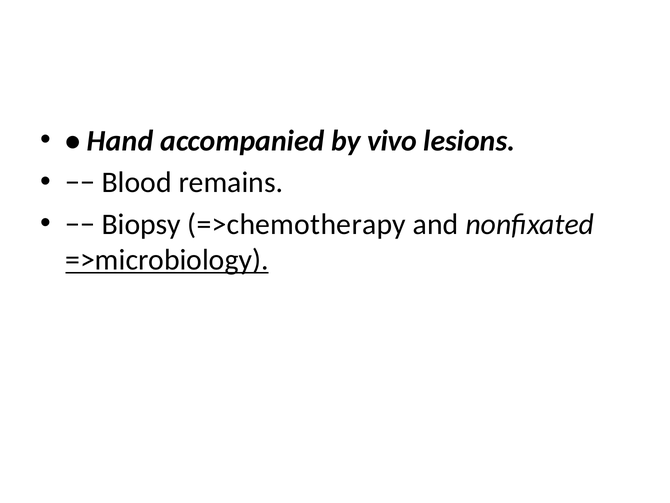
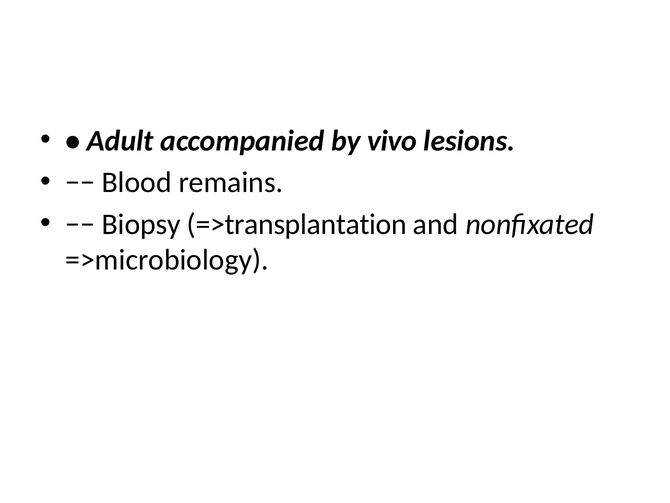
Hand: Hand -> Adult (120, 141)
=>chemotherapy: =>chemotherapy -> =>transplantation (297, 224)
=>microbiology underline: present -> none (167, 260)
